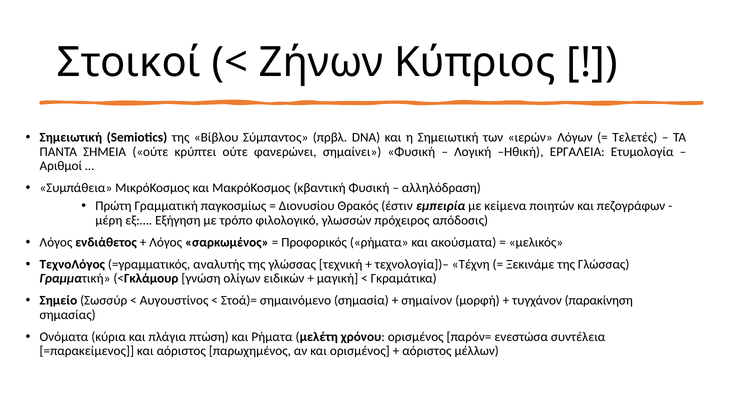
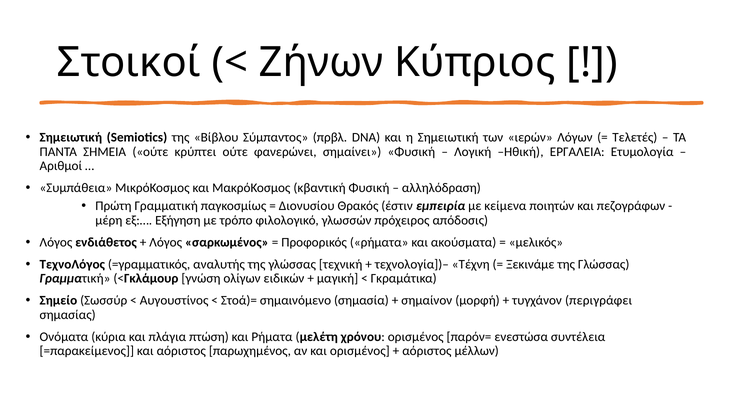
παρακίνηση: παρακίνηση -> περιγράφει (599, 301)
